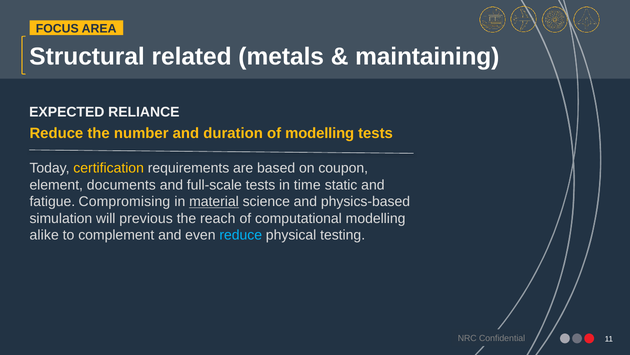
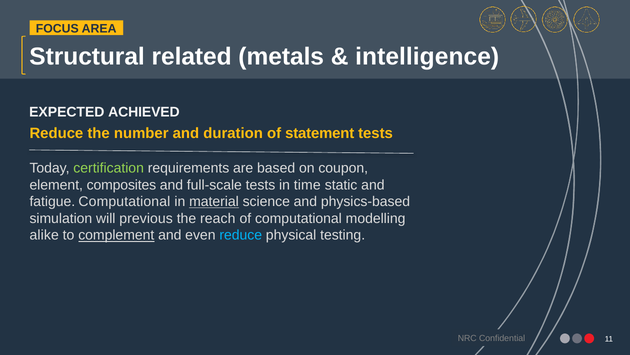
maintaining: maintaining -> intelligence (427, 57)
RELIANCE: RELIANCE -> ACHIEVED (144, 112)
of modelling: modelling -> statement (320, 133)
certification colour: yellow -> light green (109, 168)
documents: documents -> composites (121, 185)
fatigue Compromising: Compromising -> Computational (124, 201)
complement underline: none -> present (116, 235)
